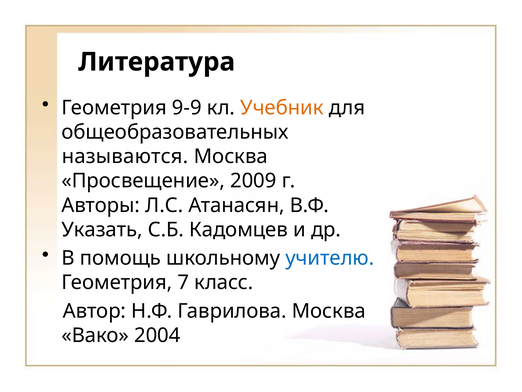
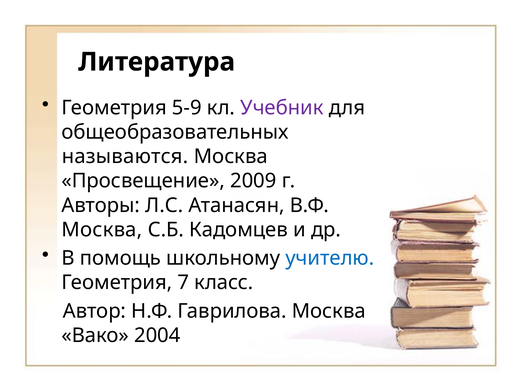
9-9: 9-9 -> 5-9 (187, 108)
Учебник colour: orange -> purple (282, 108)
Указать: Указать -> Москва (102, 229)
